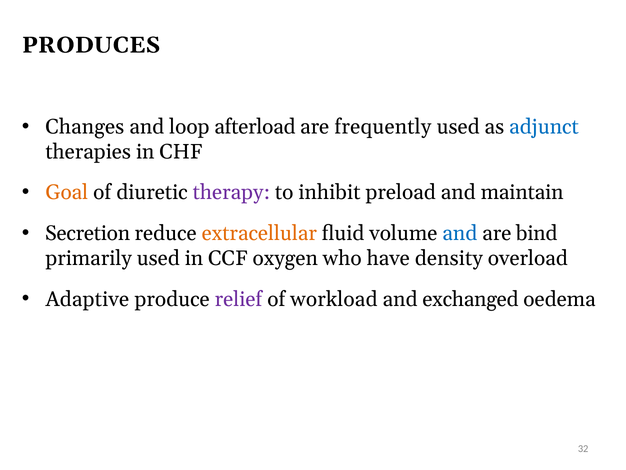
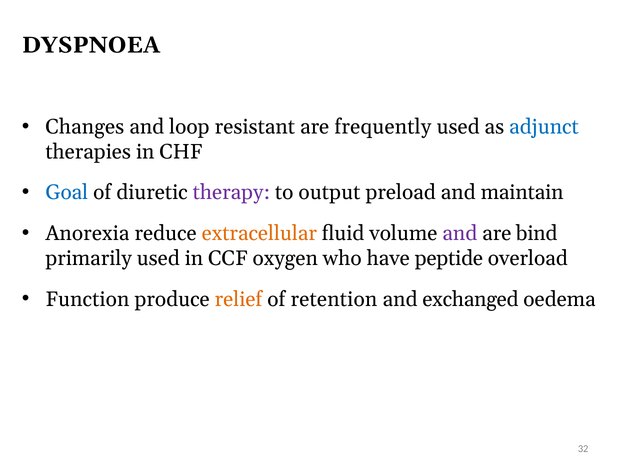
PRODUCES: PRODUCES -> DYSPNOEA (91, 45)
afterload: afterload -> resistant (255, 127)
Goal colour: orange -> blue (67, 192)
inhibit: inhibit -> output (329, 192)
Secretion: Secretion -> Anorexia (87, 233)
and colour: blue -> purple (460, 233)
density: density -> peptide (449, 258)
Adaptive: Adaptive -> Function (87, 299)
relief colour: purple -> orange (238, 299)
workload: workload -> retention (334, 299)
